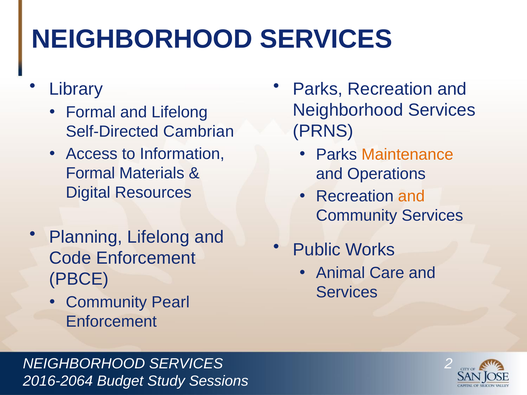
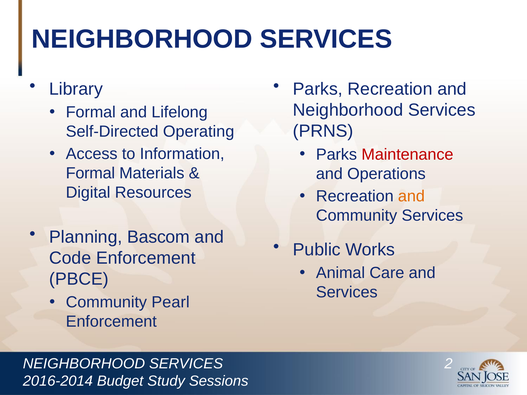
Cambrian: Cambrian -> Operating (199, 132)
Maintenance colour: orange -> red (407, 155)
Planning Lifelong: Lifelong -> Bascom (159, 237)
2016-2064: 2016-2064 -> 2016-2014 (58, 381)
